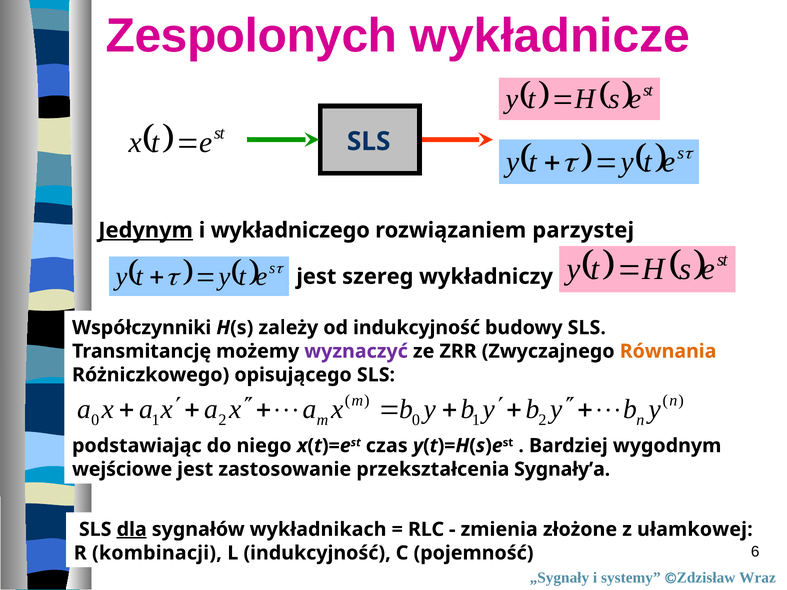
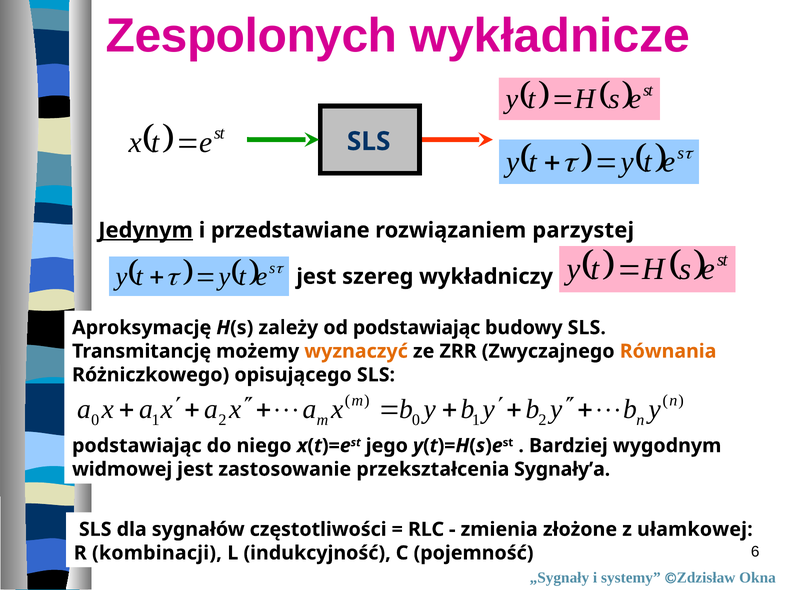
wykładniczego: wykładniczego -> przedstawiane (290, 230)
Współczynniki: Współczynniki -> Aproksymację (142, 328)
od indukcyjność: indukcyjność -> podstawiając (417, 328)
wyznaczyć colour: purple -> orange (356, 351)
czas: czas -> jego (387, 446)
wejściowe: wejściowe -> widmowej (122, 469)
dla underline: present -> none (132, 530)
wykładnikach: wykładnikach -> częstotliwości (318, 530)
Wraz: Wraz -> Okna (757, 578)
